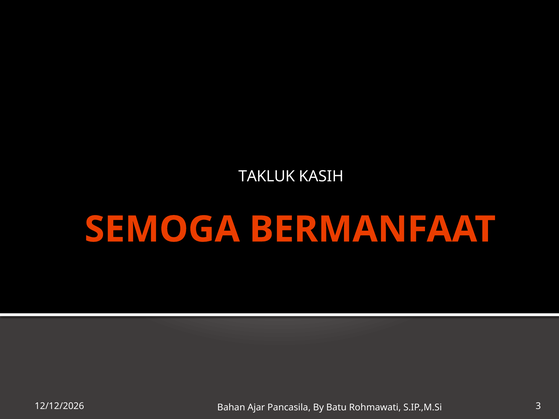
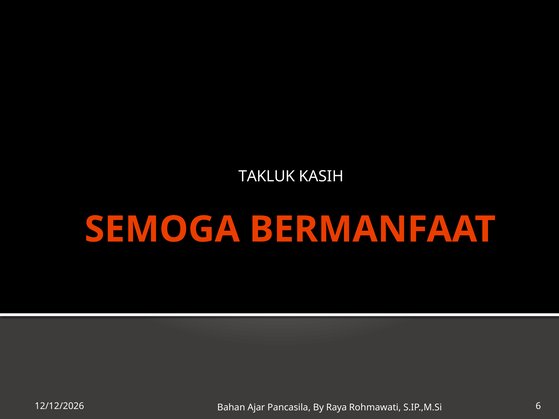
3: 3 -> 6 (538, 406)
Batu: Batu -> Raya (337, 408)
